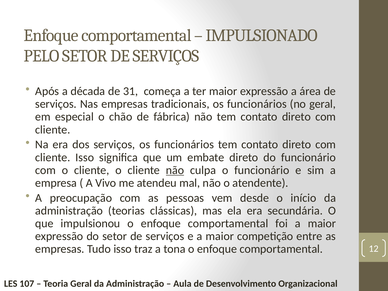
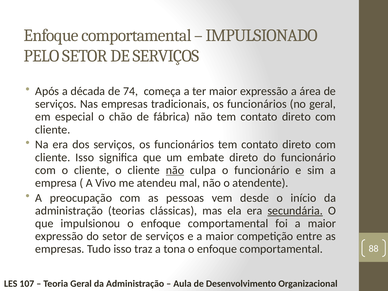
31: 31 -> 74 (131, 91)
secundária underline: none -> present (295, 211)
12: 12 -> 88 (374, 249)
